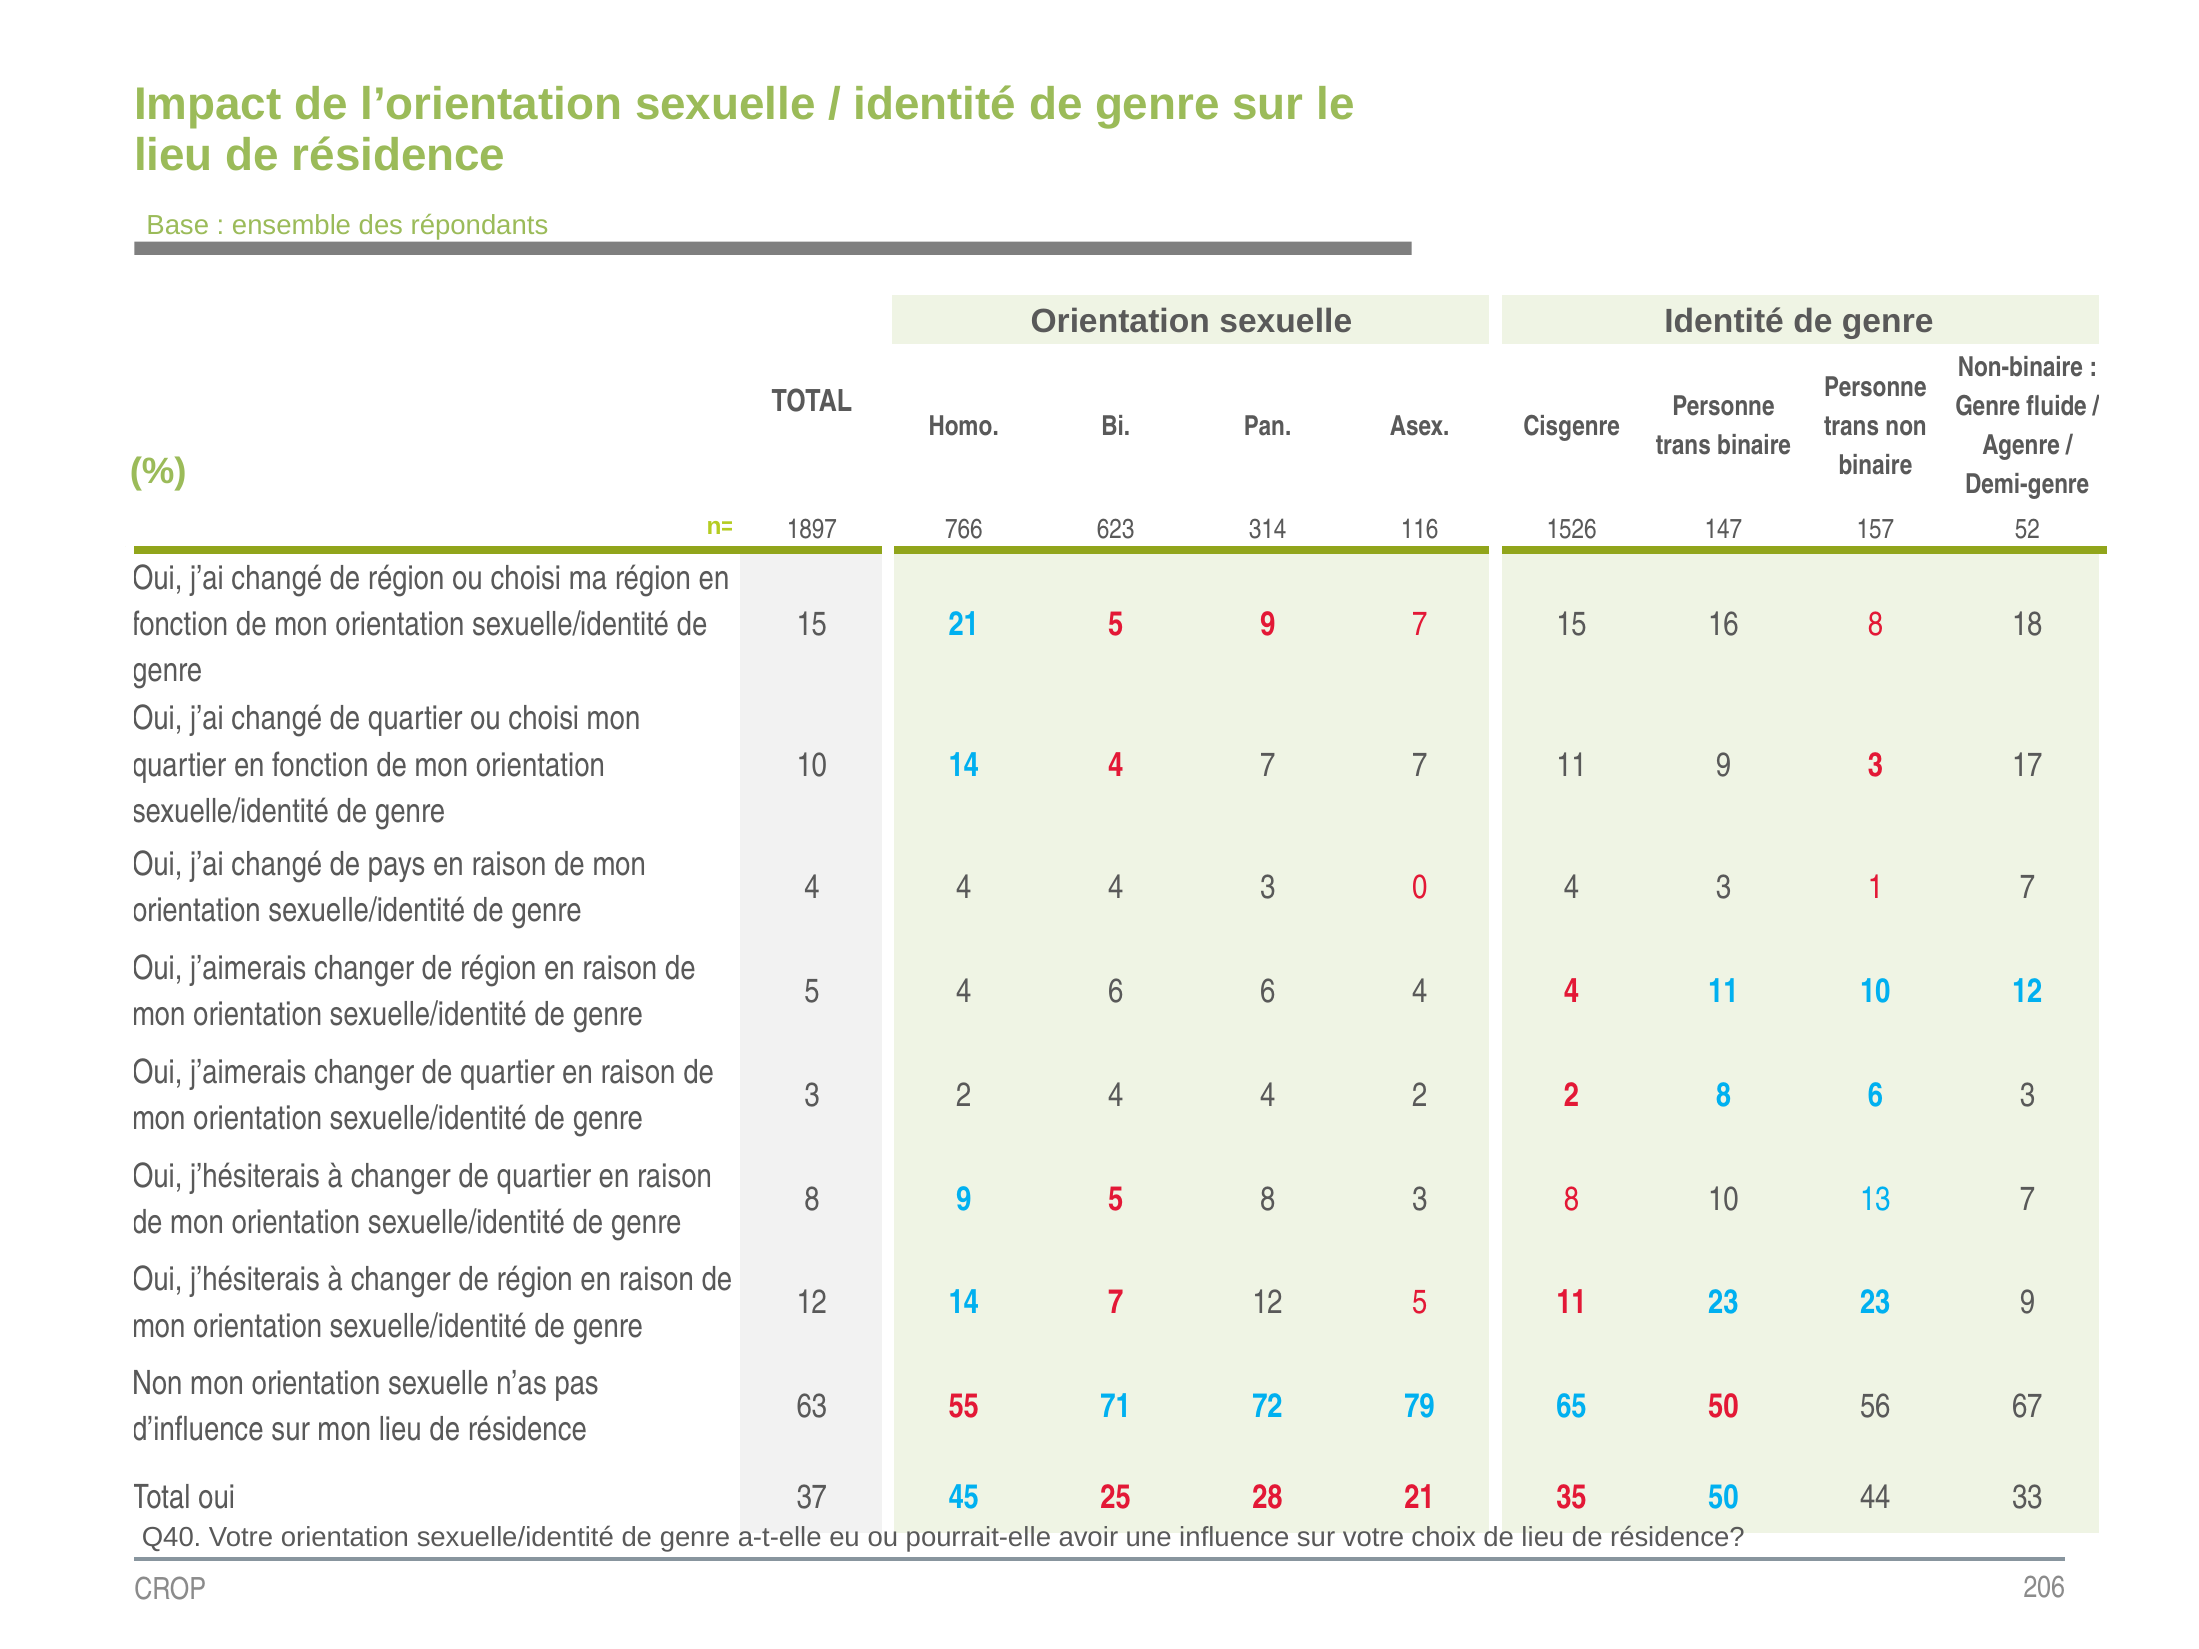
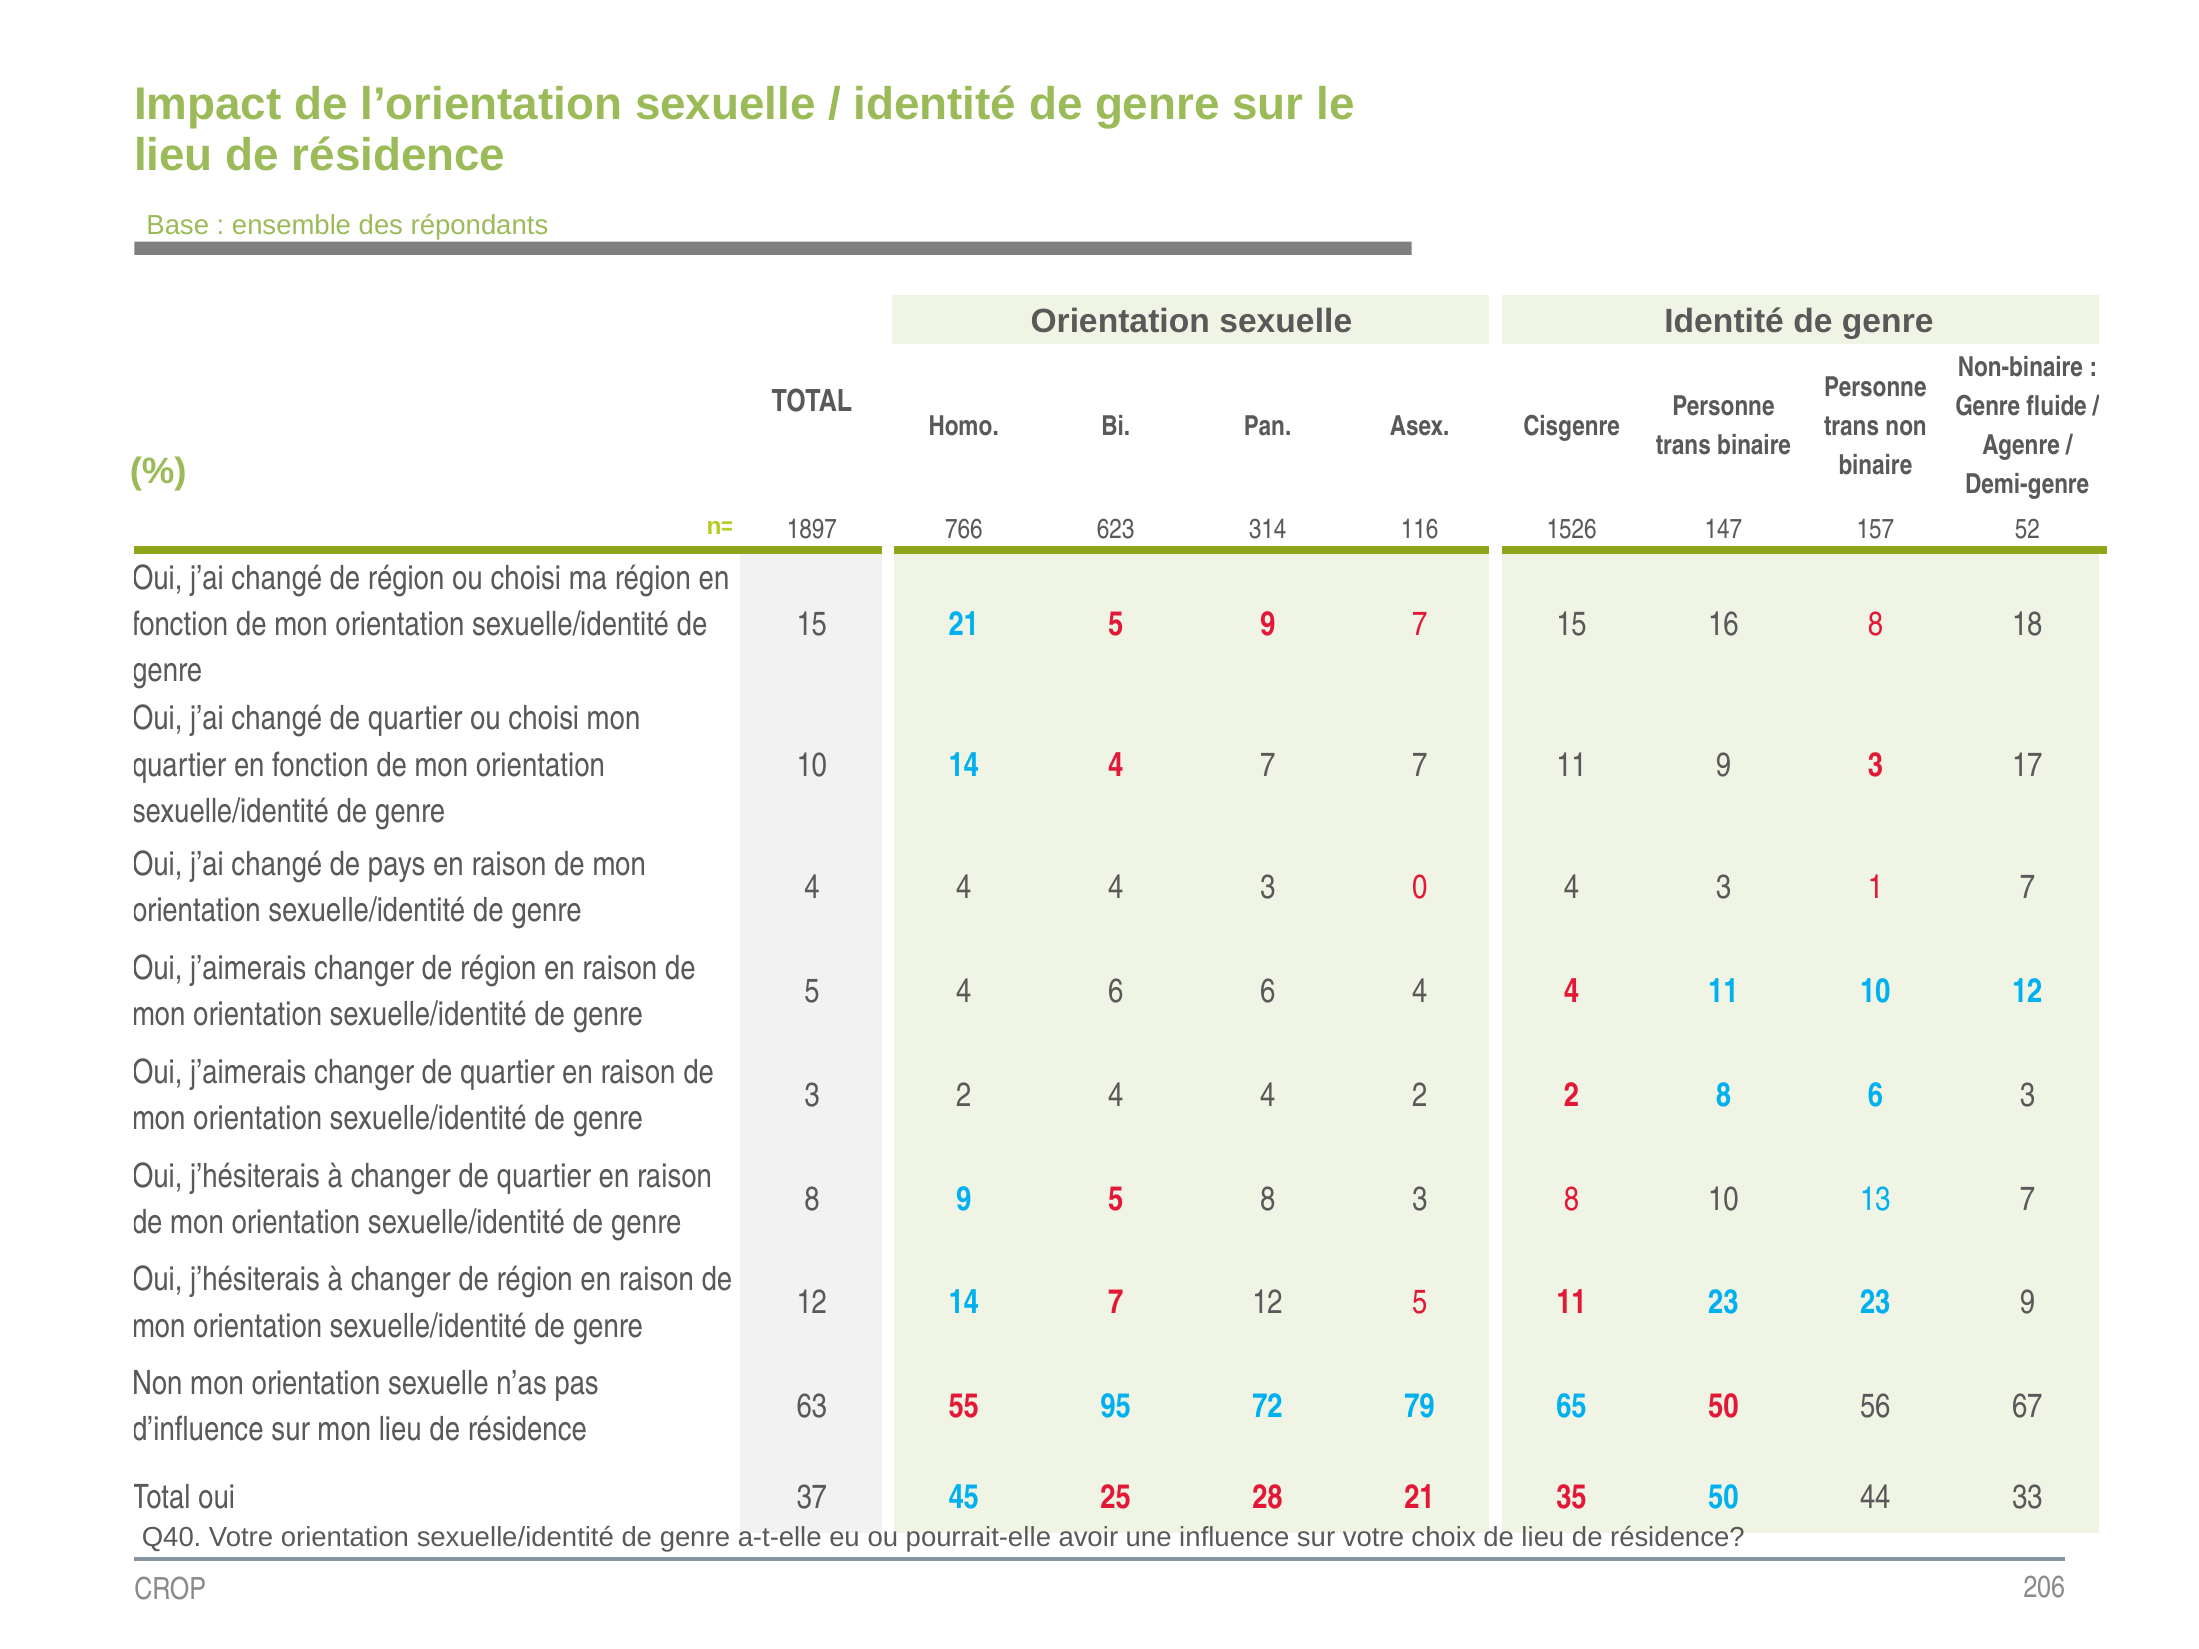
71: 71 -> 95 (1116, 1407)
